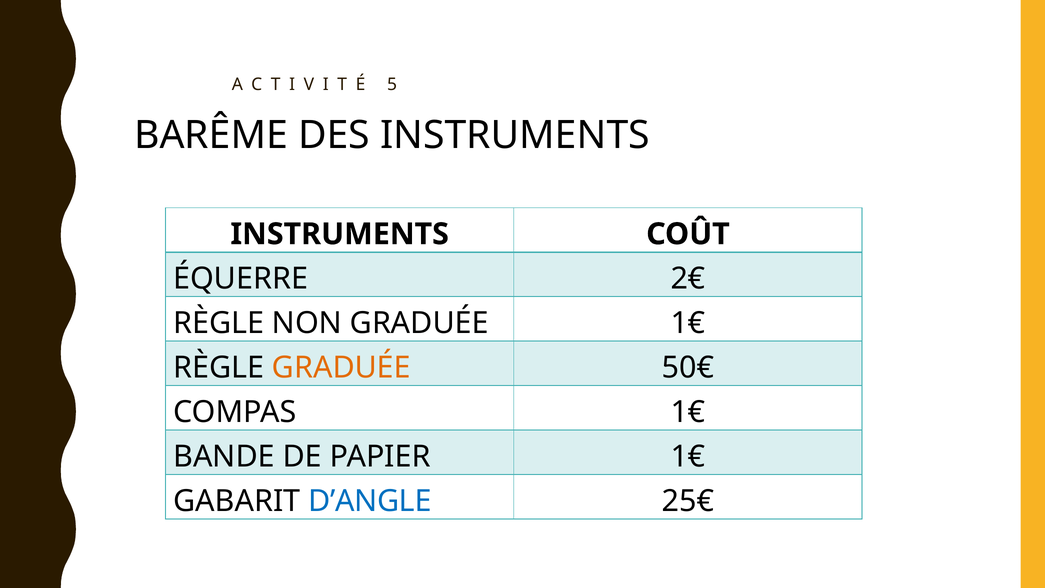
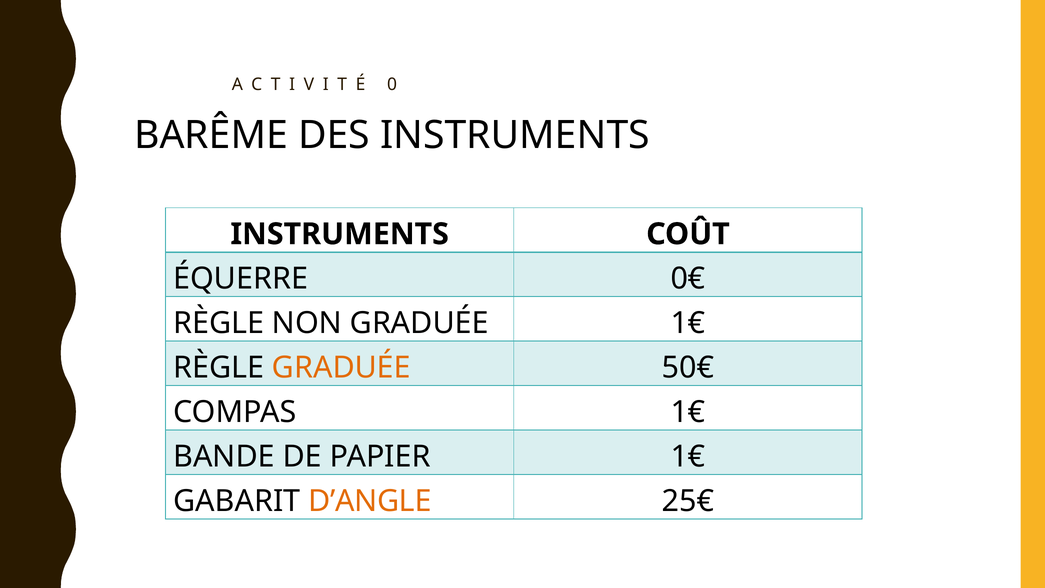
5: 5 -> 0 (392, 85)
2€: 2€ -> 0€ (688, 279)
D’ANGLE colour: blue -> orange (370, 501)
